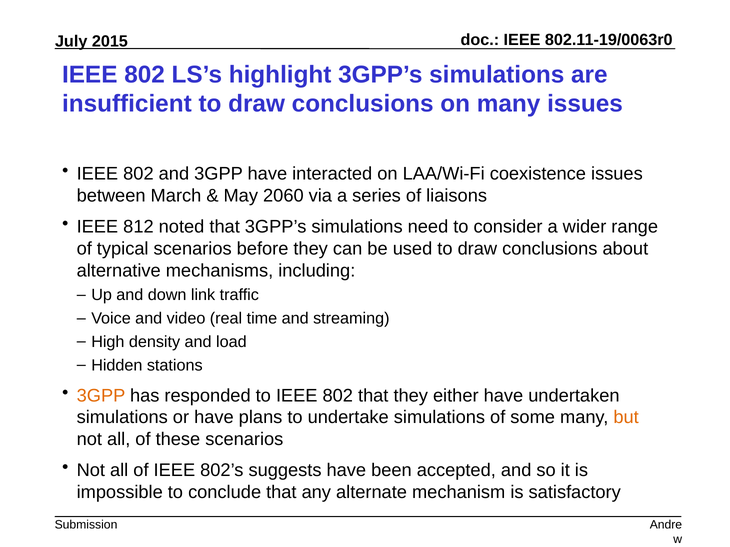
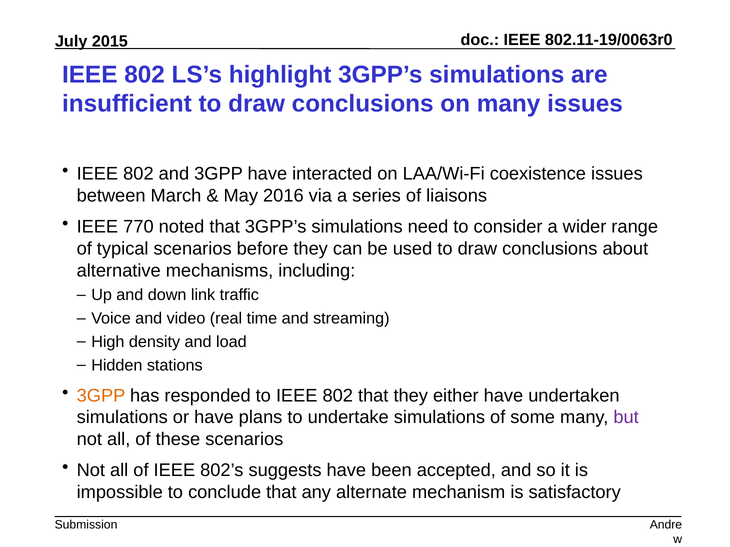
2060: 2060 -> 2016 (283, 196)
812: 812 -> 770 (138, 227)
but colour: orange -> purple (626, 418)
